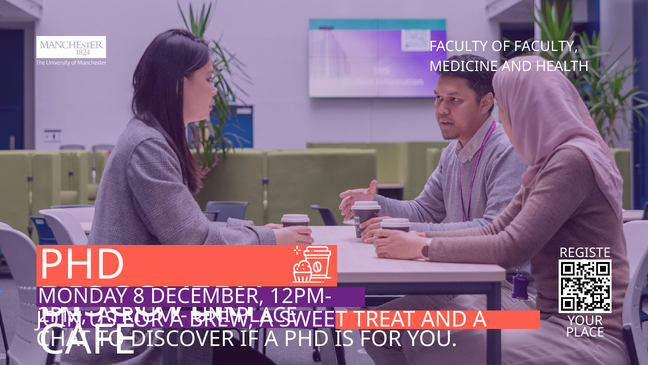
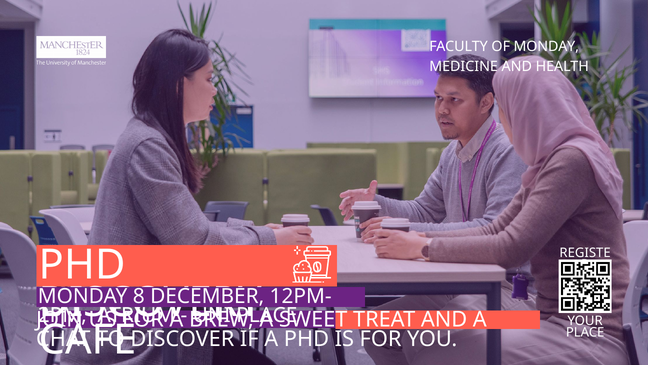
OF FACULTY: FACULTY -> MONDAY (546, 46)
